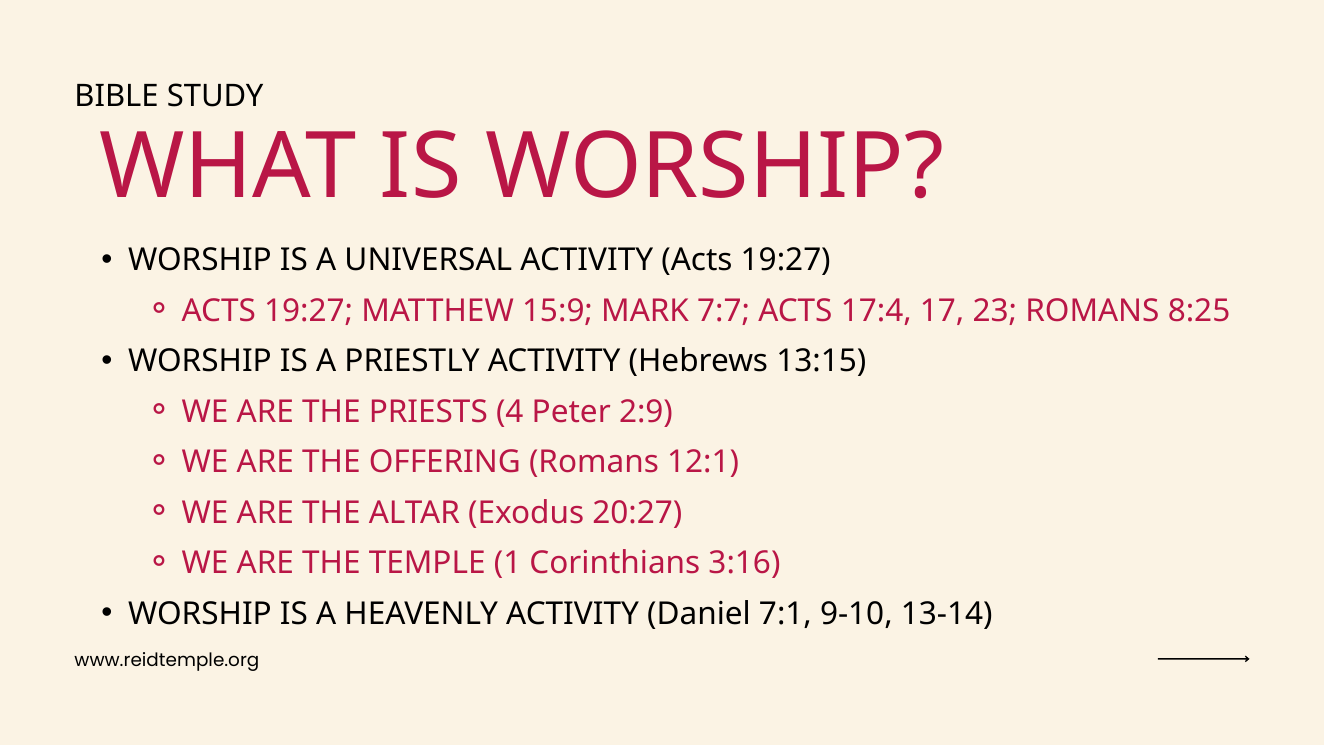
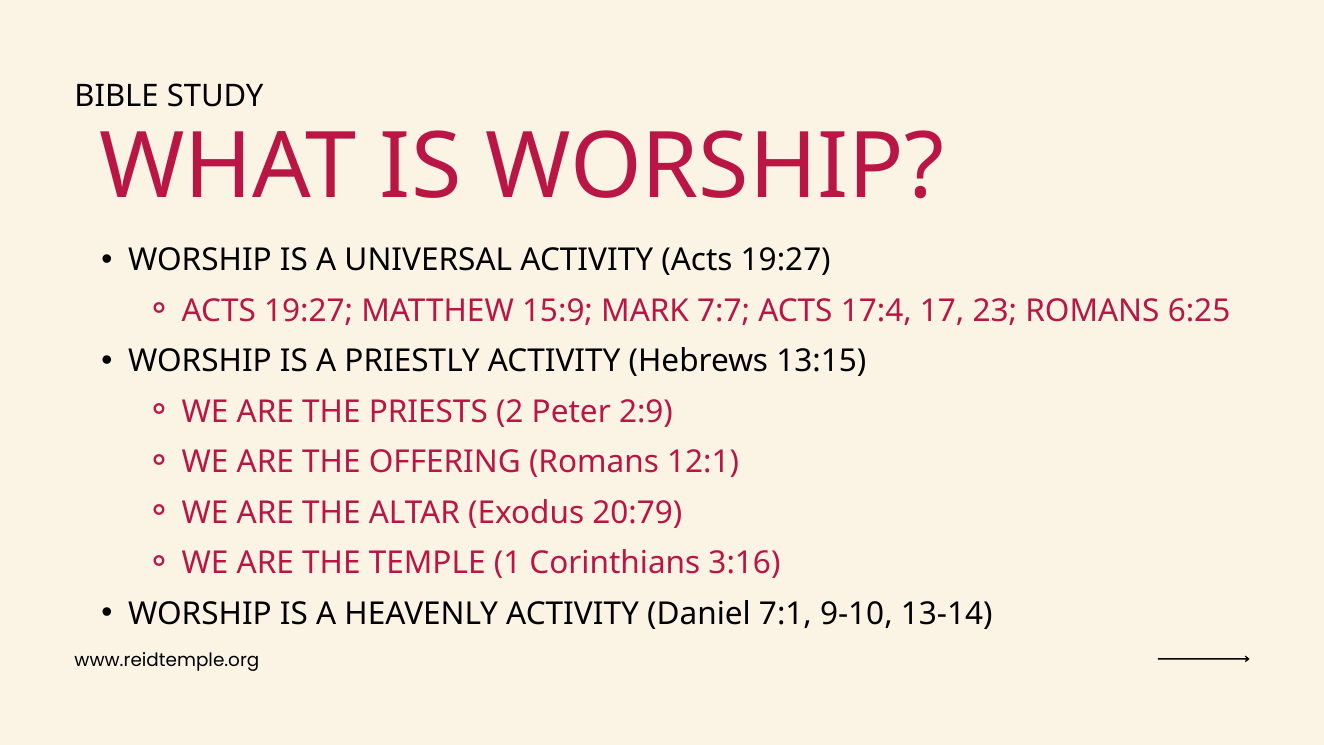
8:25: 8:25 -> 6:25 (1199, 311)
4: 4 -> 2 (510, 412)
20:27: 20:27 -> 20:79 (637, 513)
